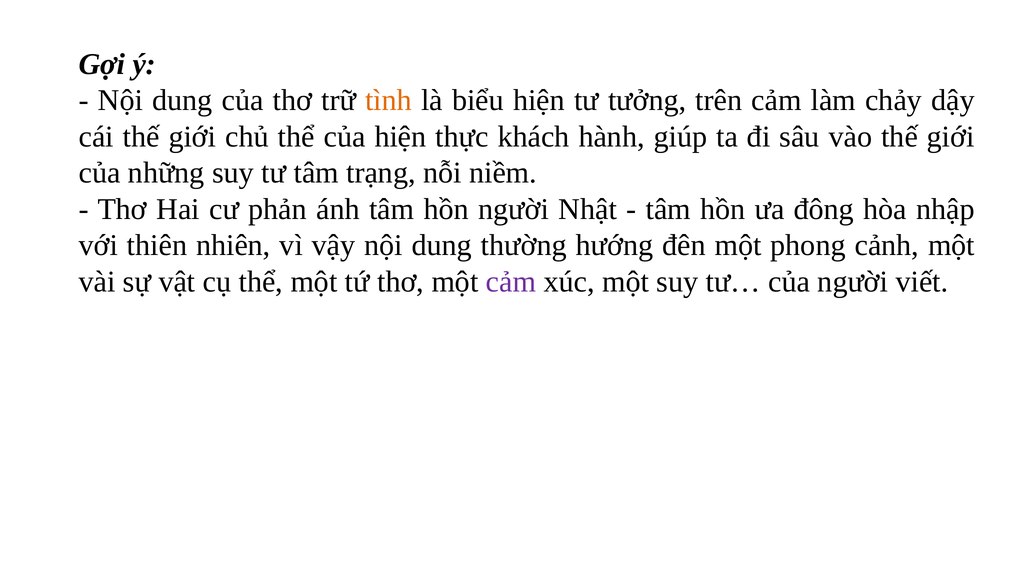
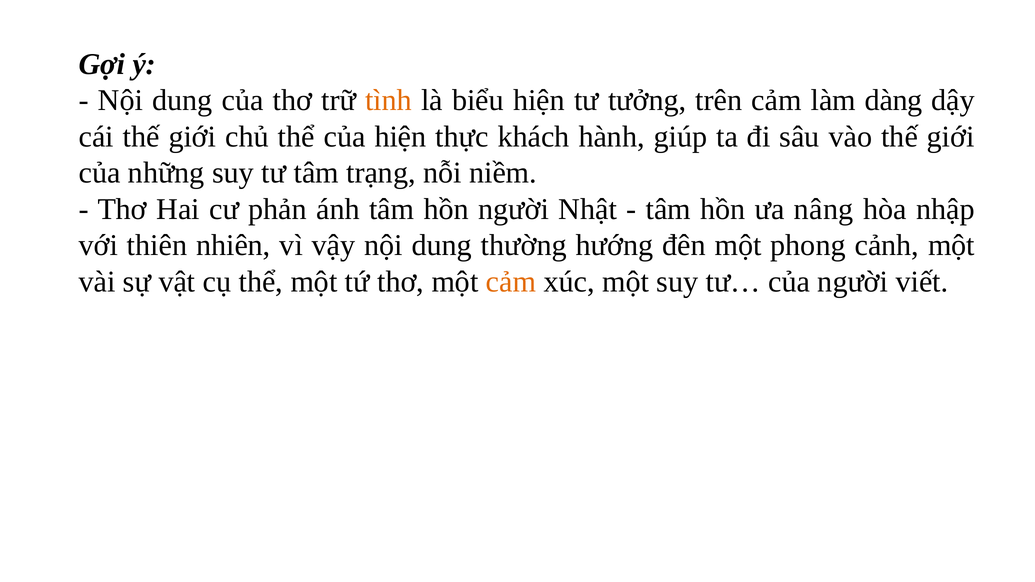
chảy: chảy -> dàng (894, 100)
đông: đông -> nâng (824, 209)
cảm colour: purple -> orange (511, 282)
